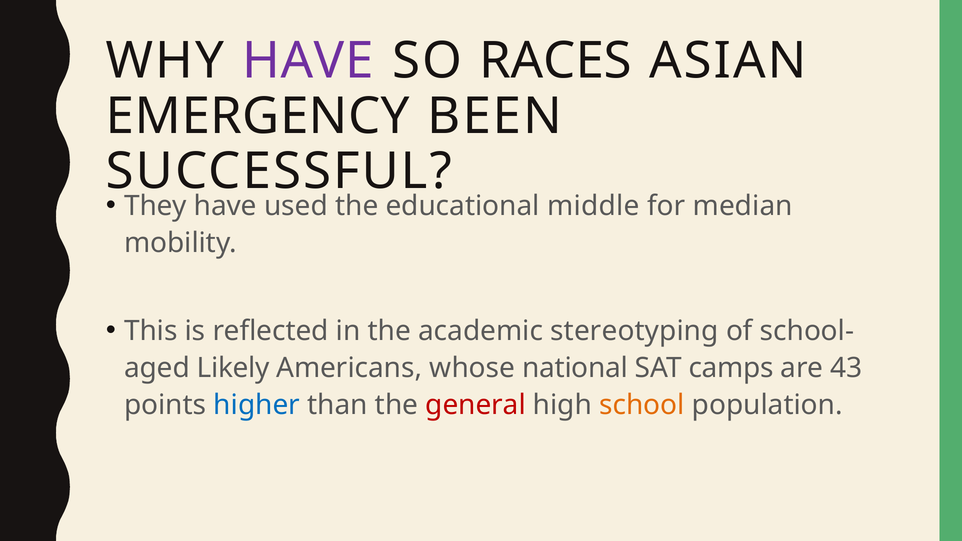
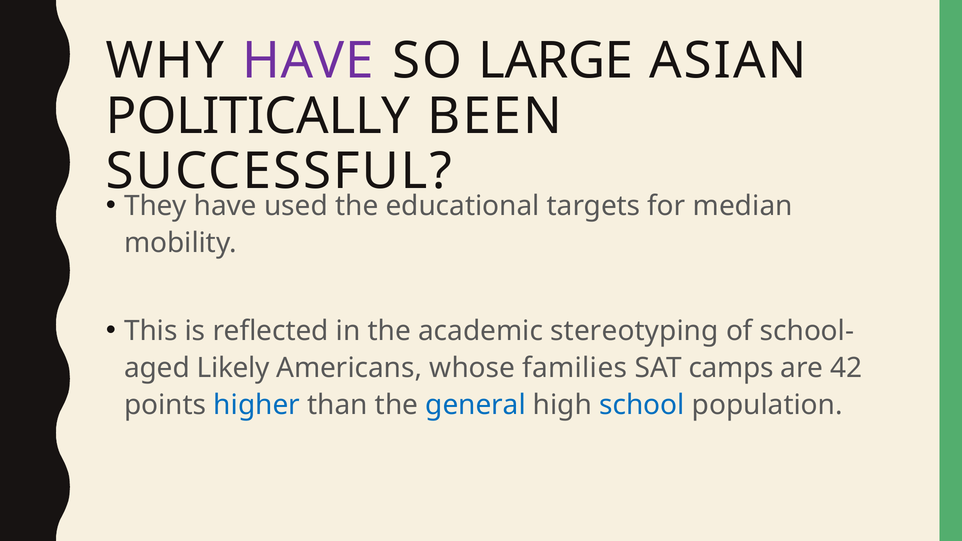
RACES: RACES -> LARGE (556, 61)
EMERGENCY: EMERGENCY -> POLITICALLY (258, 116)
middle: middle -> targets (594, 206)
national: national -> families (575, 368)
43: 43 -> 42 (846, 368)
general colour: red -> blue (476, 405)
school colour: orange -> blue (642, 405)
